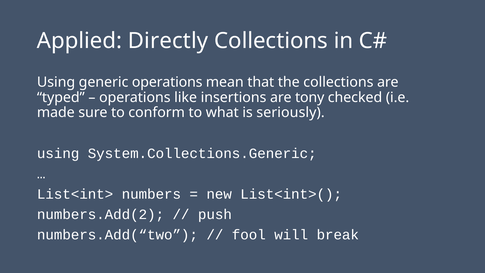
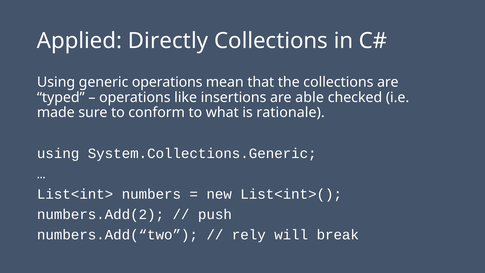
tony: tony -> able (310, 97)
seriously: seriously -> rationale (291, 113)
fool: fool -> rely (249, 235)
